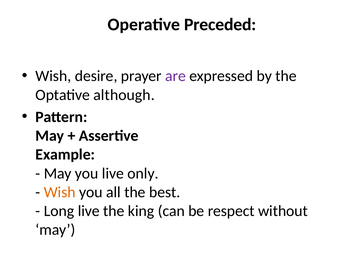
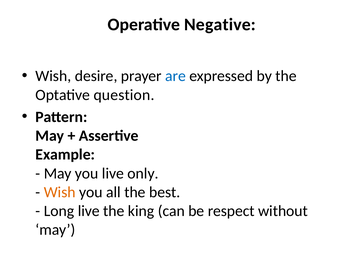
Preceded: Preceded -> Negative (220, 25)
are colour: purple -> blue (176, 76)
although: although -> question (124, 95)
